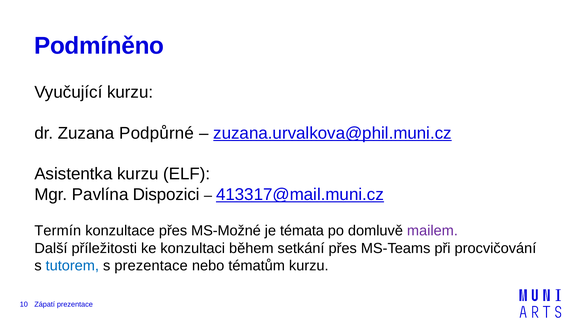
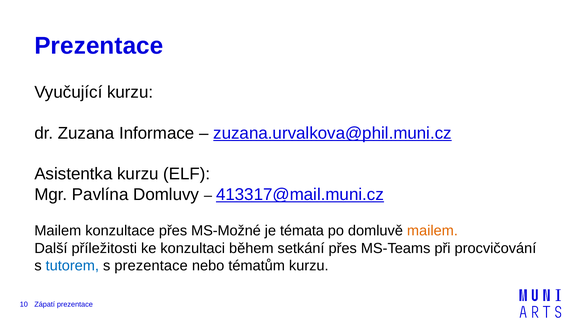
Podmíněno: Podmíněno -> Prezentace (99, 46)
Podpůrné: Podpůrné -> Informace (157, 133)
Dispozici: Dispozici -> Domluvy (166, 194)
Termín: Termín -> Mailem (58, 230)
mailem colour: purple -> orange (432, 230)
